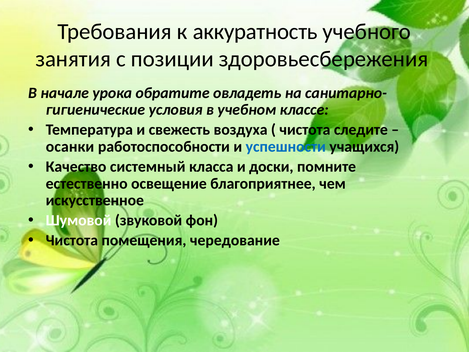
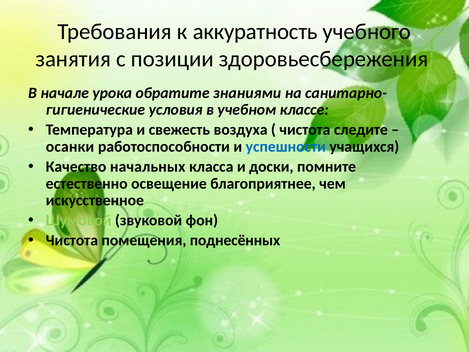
овладеть: овладеть -> знаниями (247, 93)
системный: системный -> начальных (148, 167)
Шумовой colour: white -> light green (79, 220)
чередование: чередование -> поднесённых (235, 240)
